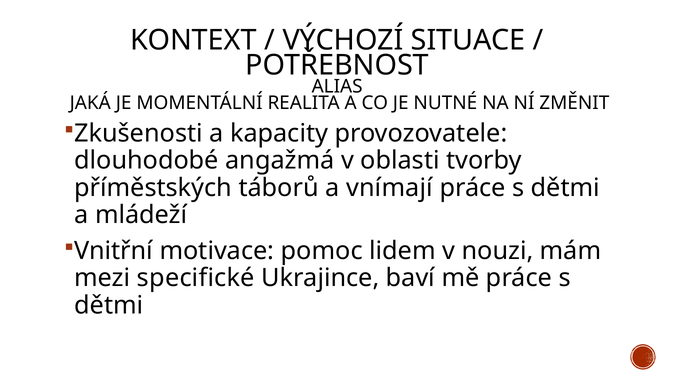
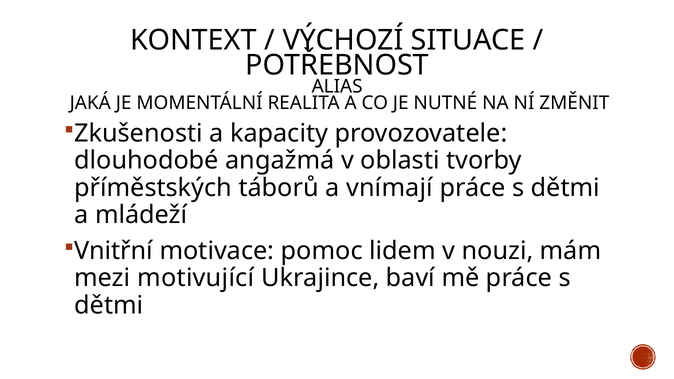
specifické: specifické -> motivující (196, 278)
